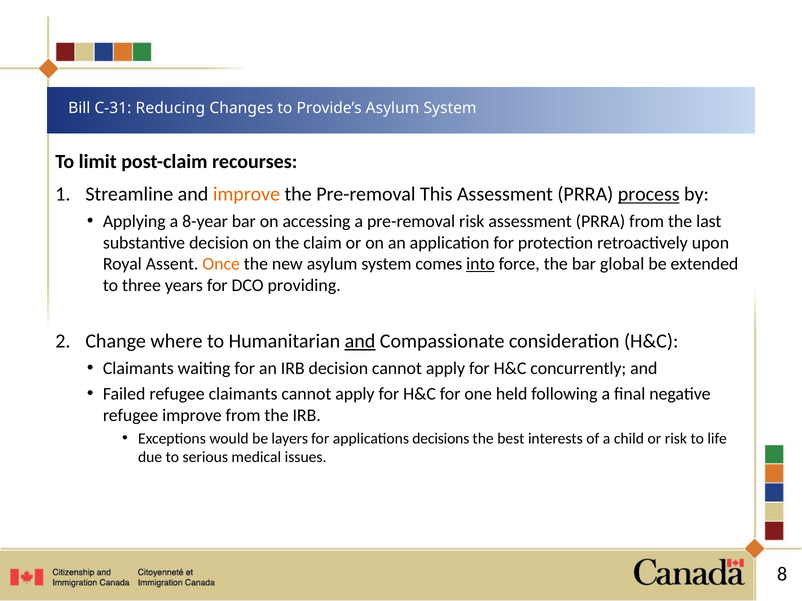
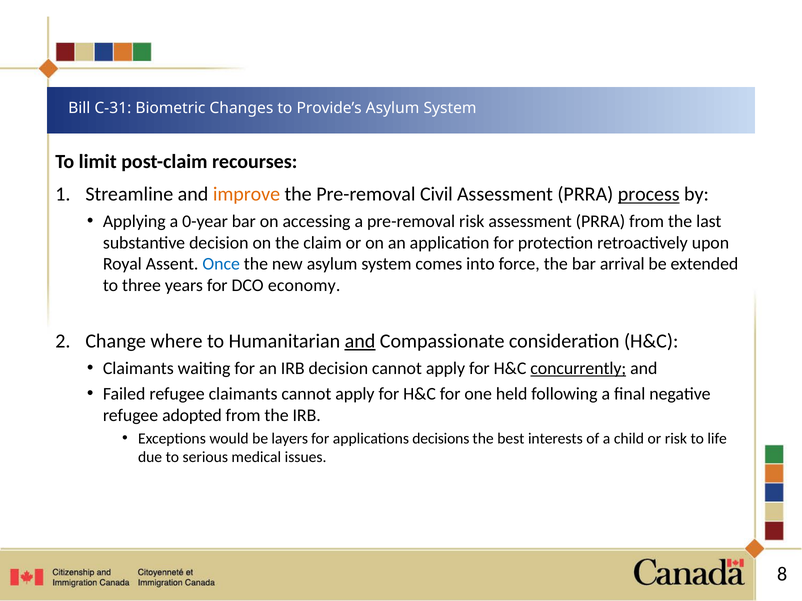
Reducing: Reducing -> Biometric (170, 108)
This: This -> Civil (436, 195)
8-year: 8-year -> 0-year (205, 222)
Once colour: orange -> blue (221, 264)
into underline: present -> none (480, 264)
global: global -> arrival (622, 264)
providing: providing -> economy (304, 286)
concurrently underline: none -> present (578, 369)
refugee improve: improve -> adopted (192, 416)
